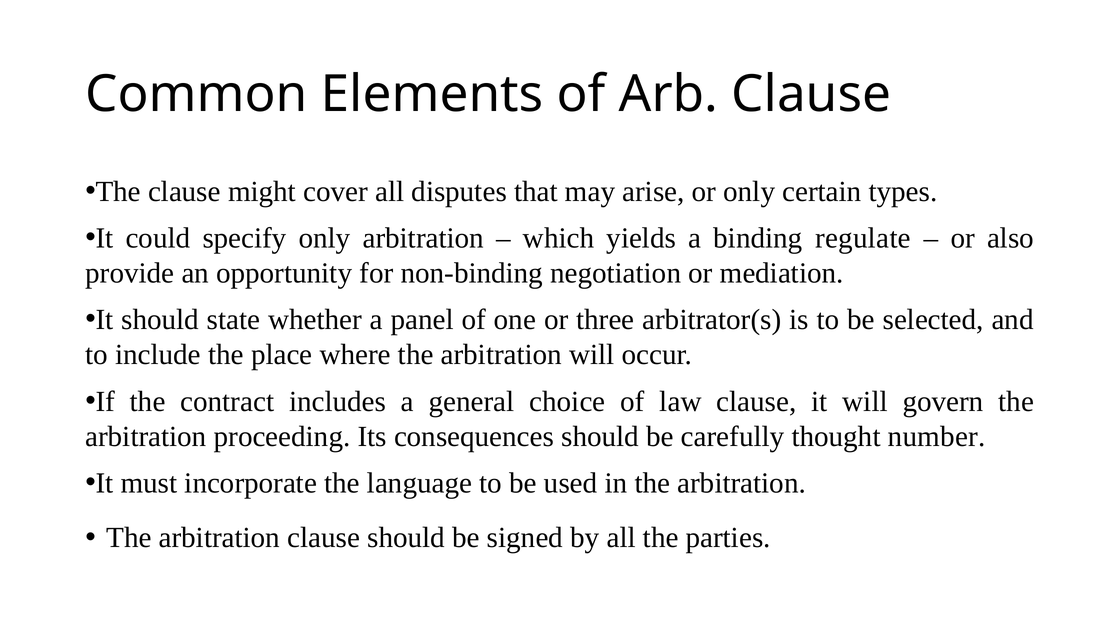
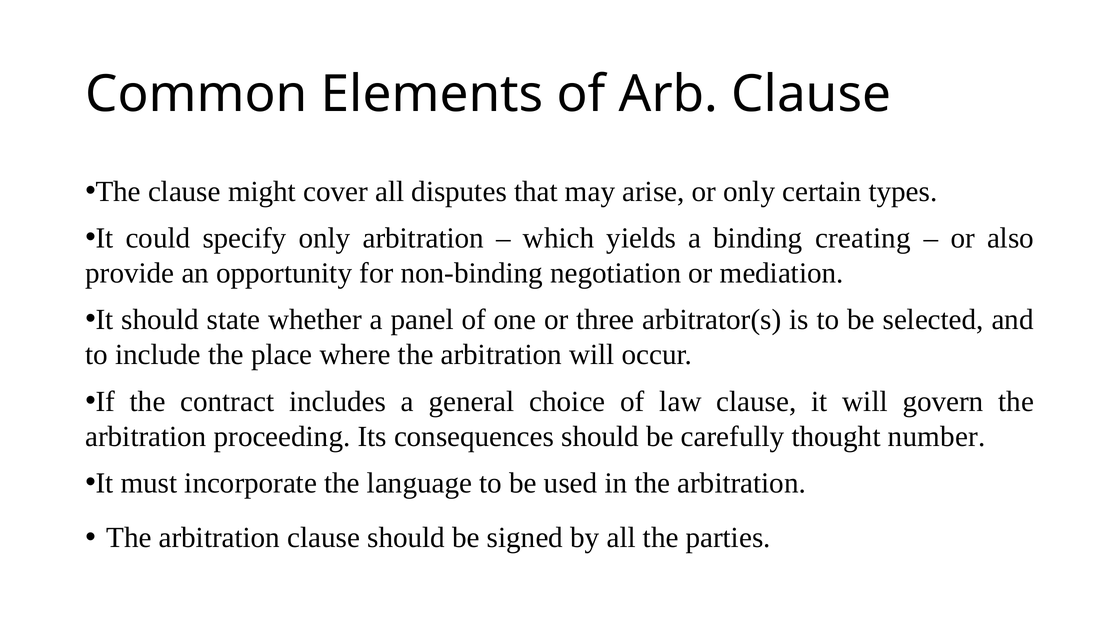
regulate: regulate -> creating (863, 238)
